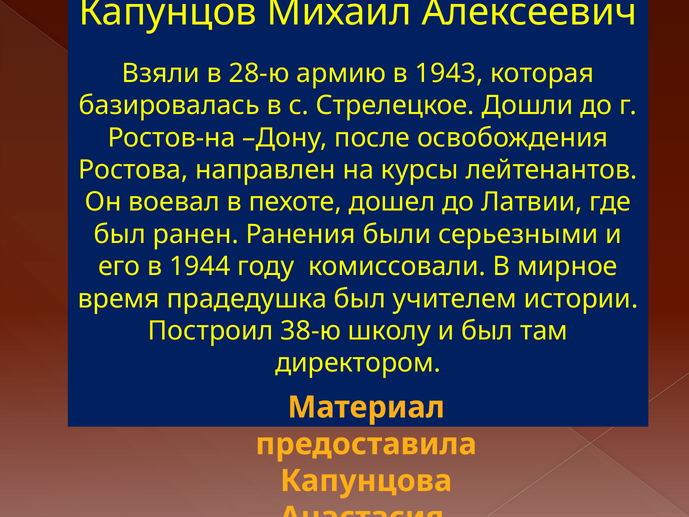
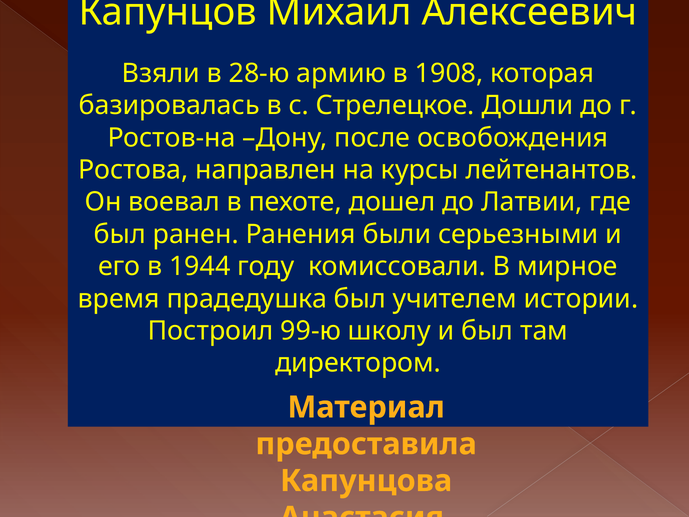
1943: 1943 -> 1908 (449, 73)
38-ю: 38-ю -> 99-ю (311, 331)
